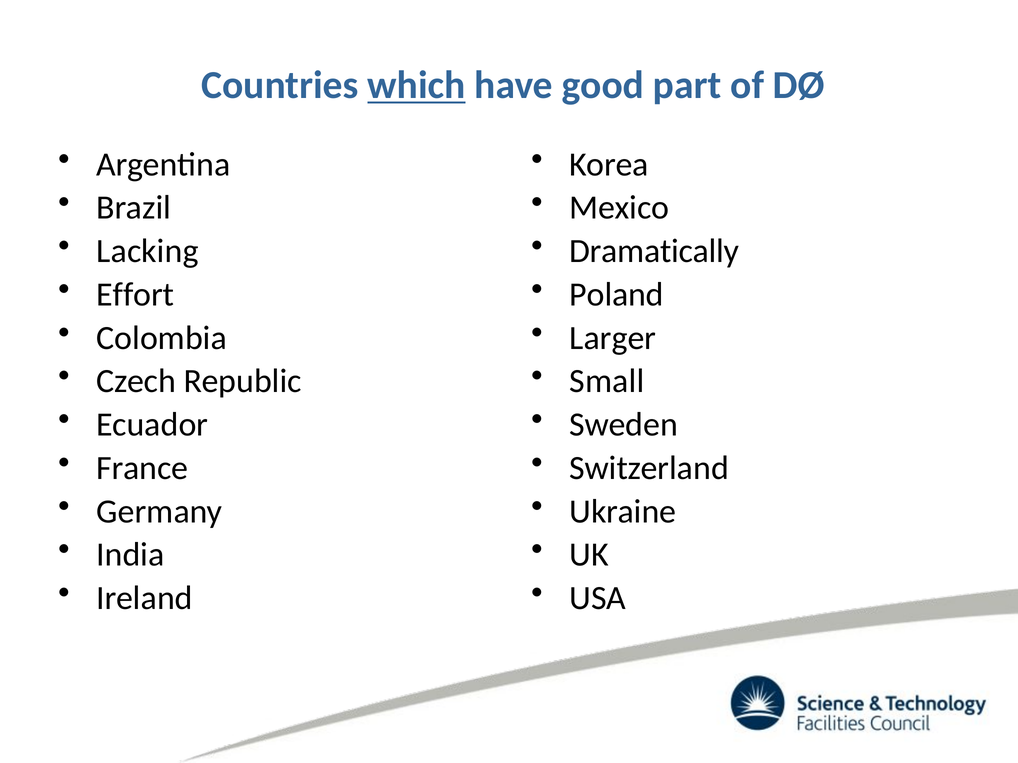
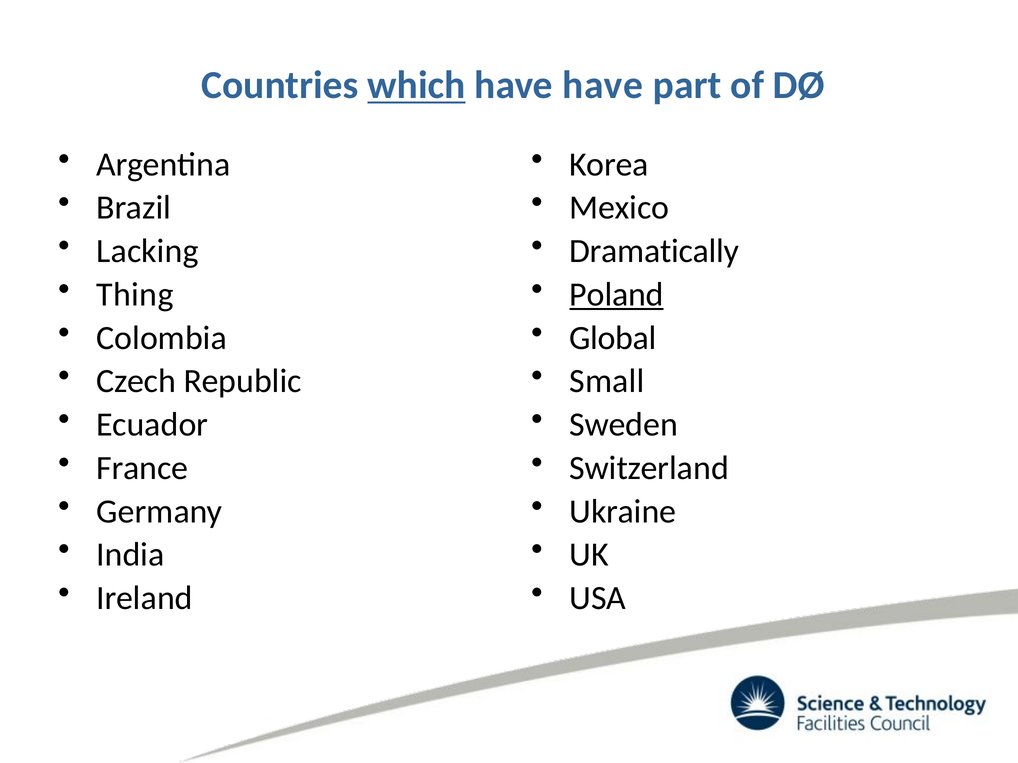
have good: good -> have (603, 85)
Effort: Effort -> Thing (135, 295)
Poland underline: none -> present (617, 295)
Larger: Larger -> Global (613, 338)
